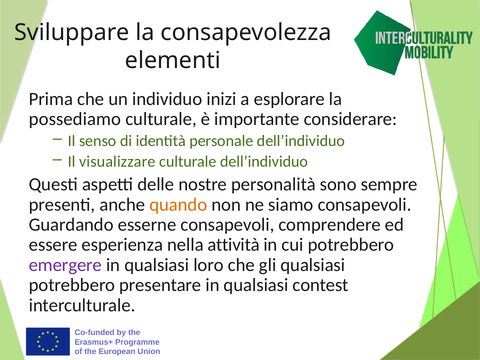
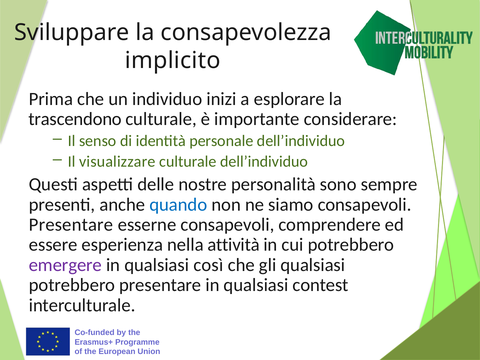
elementi: elementi -> implicito (173, 60)
possediamo: possediamo -> trascendono (75, 119)
quando colour: orange -> blue (178, 205)
Guardando: Guardando -> Presentare (71, 225)
loro: loro -> così (208, 265)
